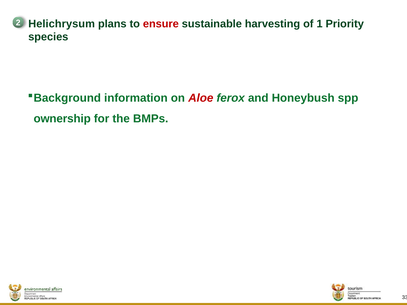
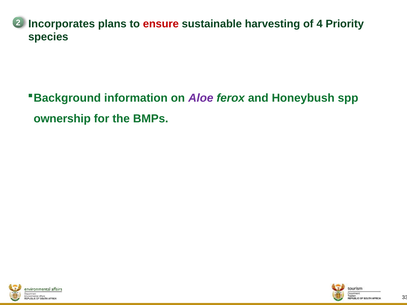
Helichrysum: Helichrysum -> Incorporates (62, 24)
1: 1 -> 4 (320, 24)
Aloe colour: red -> purple (201, 98)
